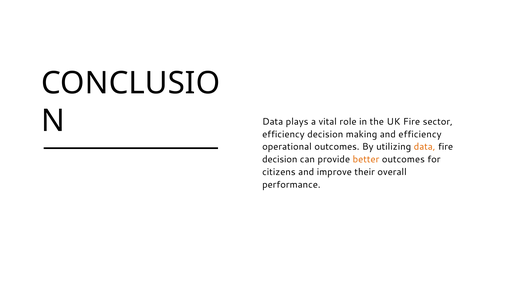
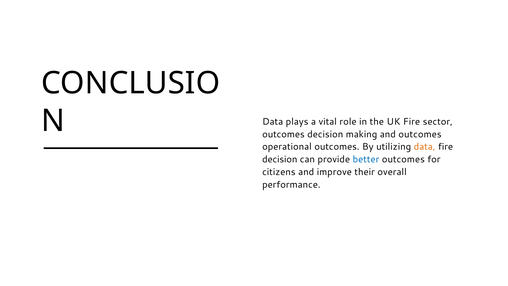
efficiency: efficiency -> outcomes (283, 134)
and efficiency: efficiency -> outcomes (420, 134)
better colour: orange -> blue (366, 159)
